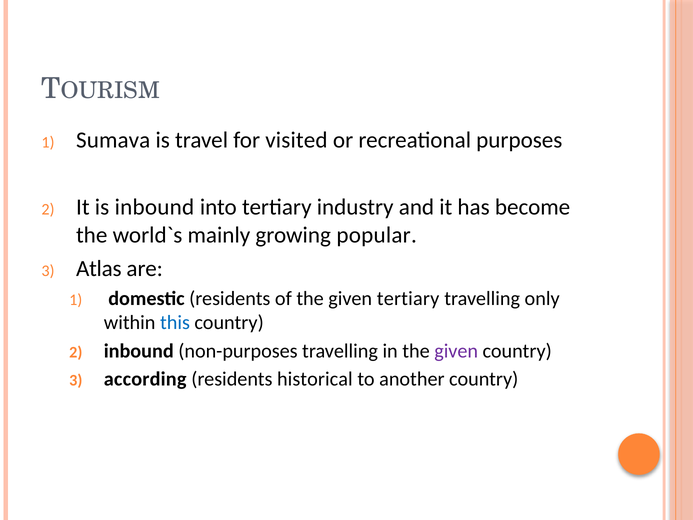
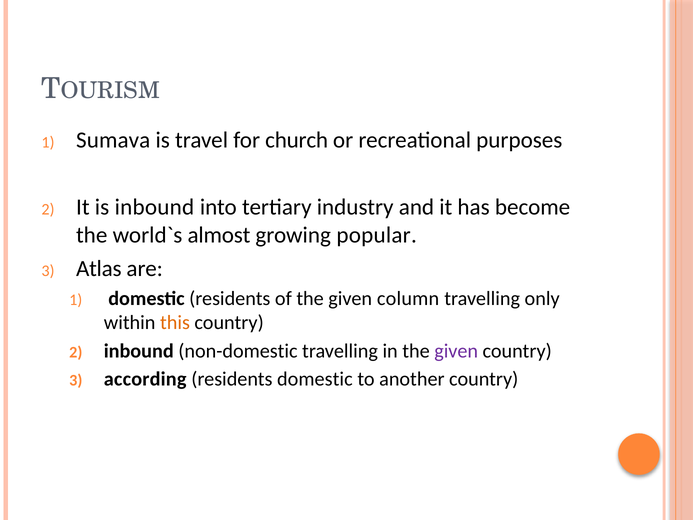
visited: visited -> church (297, 140)
mainly: mainly -> almost (219, 235)
given tertiary: tertiary -> column (408, 298)
this colour: blue -> orange (175, 322)
non-purposes: non-purposes -> non-domestic (238, 351)
residents historical: historical -> domestic (315, 379)
